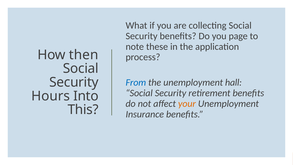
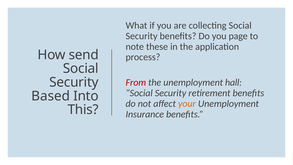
then: then -> send (84, 55)
From colour: blue -> red (136, 82)
Hours: Hours -> Based (51, 96)
